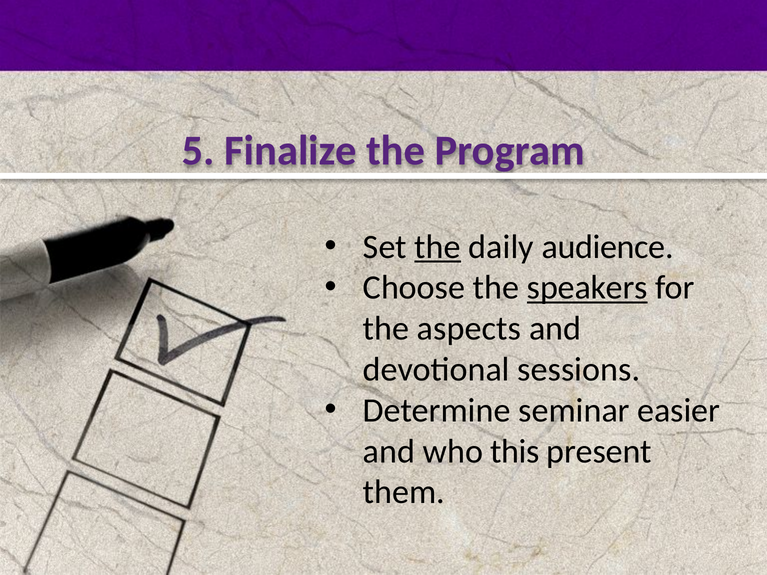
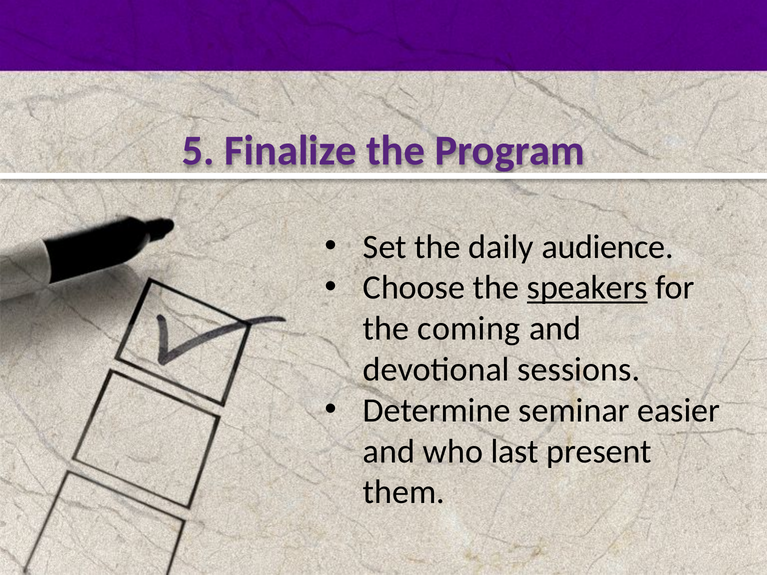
the underline: present -> none (438, 247)
aspects: aspects -> coming (469, 329)
this: this -> last (515, 451)
